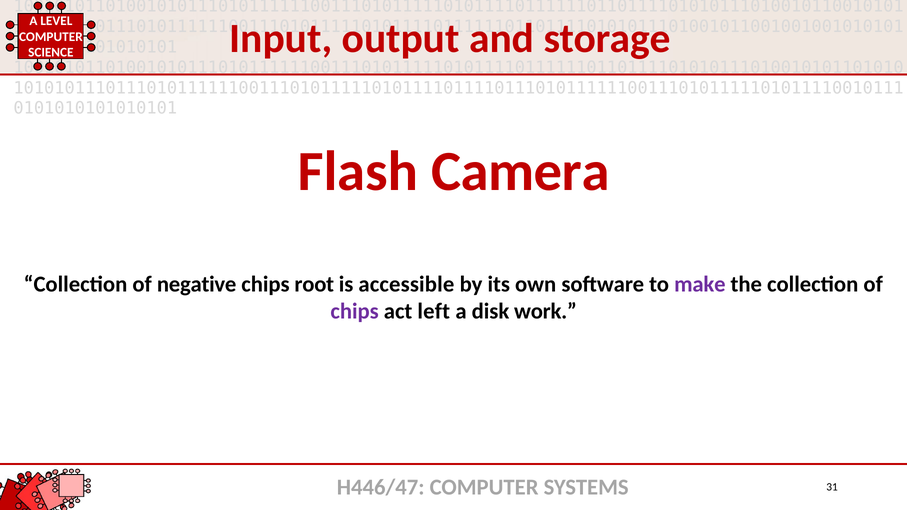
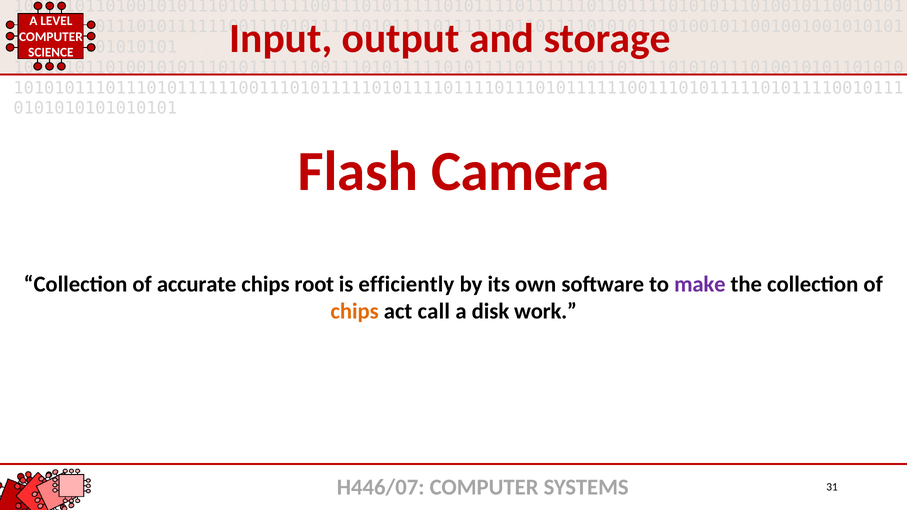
negative: negative -> accurate (197, 284)
accessible: accessible -> efficiently (406, 284)
chips colour: purple -> orange (355, 311)
left: left -> call (434, 311)
H446/47: H446/47 -> H446/07 (381, 487)
